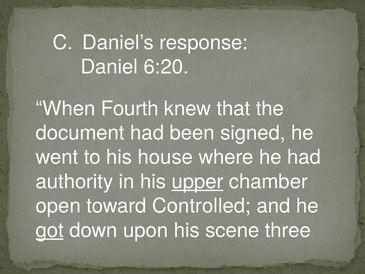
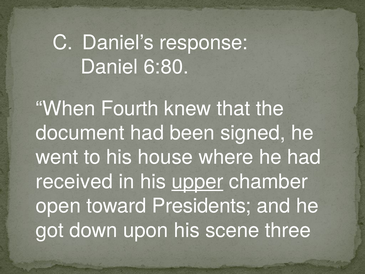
6:20: 6:20 -> 6:80 (166, 67)
authority: authority -> received (74, 181)
Controlled: Controlled -> Presidents (202, 206)
got underline: present -> none (50, 230)
